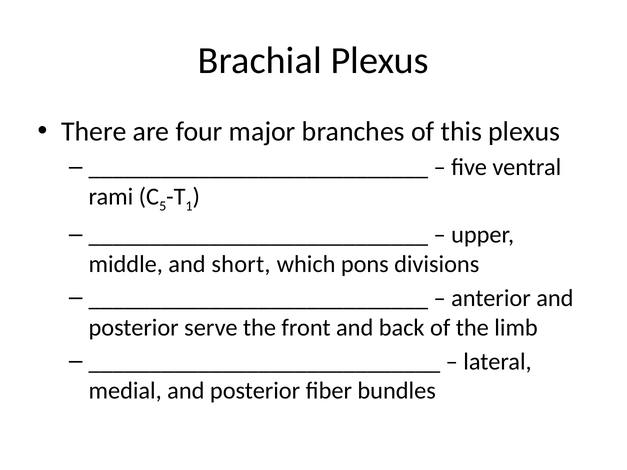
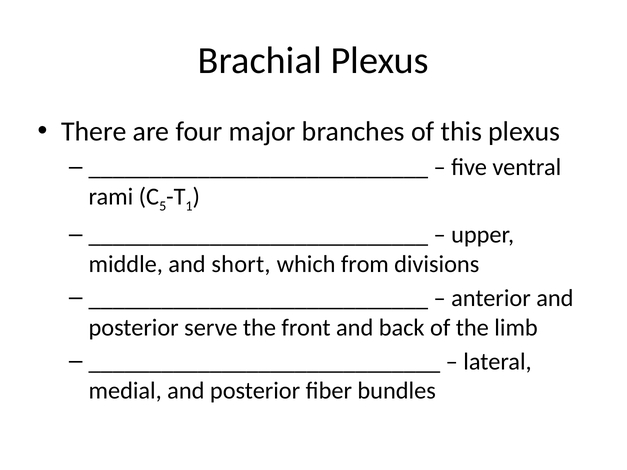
pons: pons -> from (365, 264)
